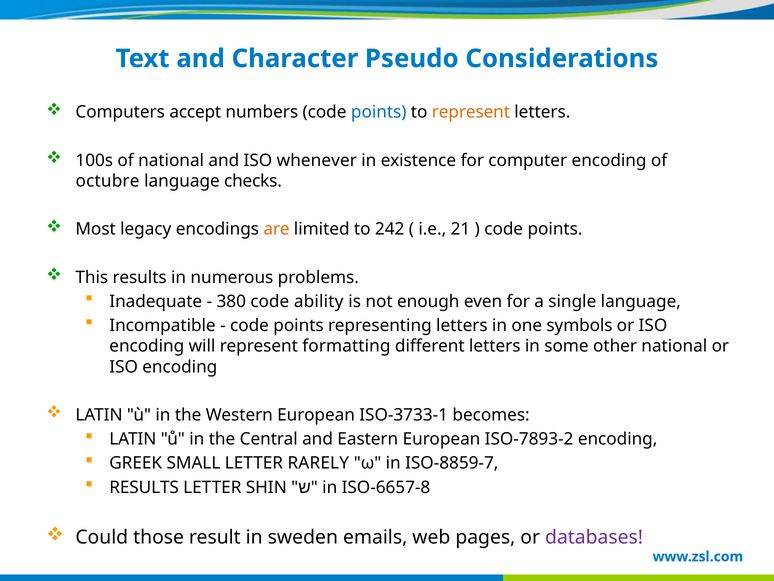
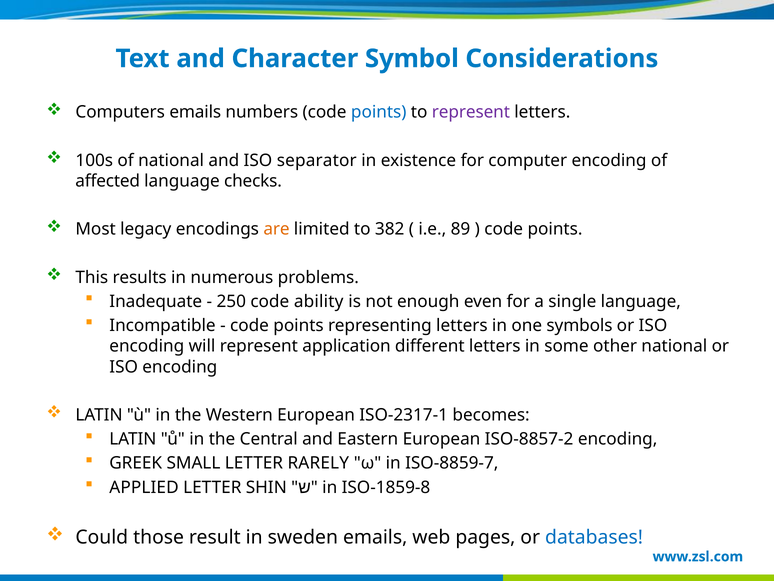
Pseudo: Pseudo -> Symbol (412, 59)
Computers accept: accept -> emails (195, 112)
represent colour: orange -> purple (471, 112)
whenever: whenever -> separator (317, 160)
octubre: octubre -> affected (108, 181)
242: 242 -> 382 (390, 229)
21: 21 -> 89 (460, 229)
380: 380 -> 250 (231, 301)
formatting: formatting -> application (347, 346)
ISO-3733-1: ISO-3733-1 -> ISO-2317-1 (404, 415)
ISO-7893-2: ISO-7893-2 -> ISO-8857-2 (529, 439)
RESULTS: RESULTS -> APPLIED (144, 487)
ISO-6657-8: ISO-6657-8 -> ISO-1859-8 (386, 487)
databases colour: purple -> blue (594, 537)
